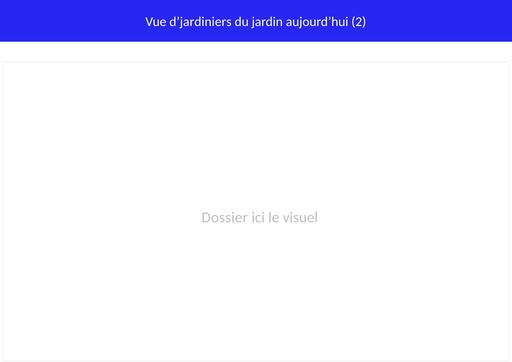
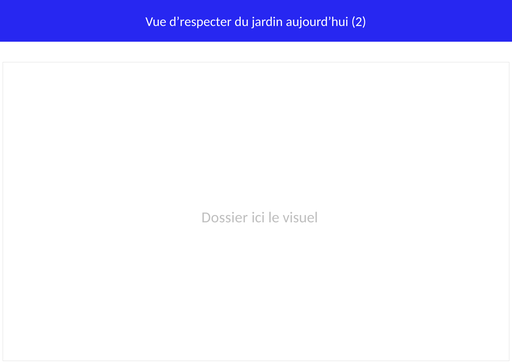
d’jardiniers: d’jardiniers -> d’respecter (200, 22)
